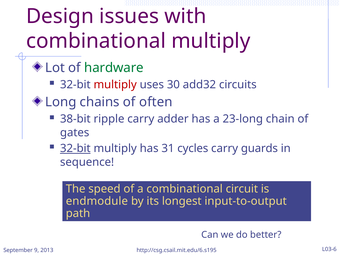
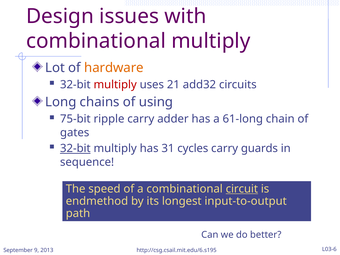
hardware colour: green -> orange (114, 68)
30: 30 -> 21 (173, 85)
often: often -> using (156, 102)
38-bit: 38-bit -> 75-bit (75, 119)
23-long: 23-long -> 61-long (243, 119)
circuit underline: none -> present (242, 189)
endmodule: endmodule -> endmethod (97, 201)
